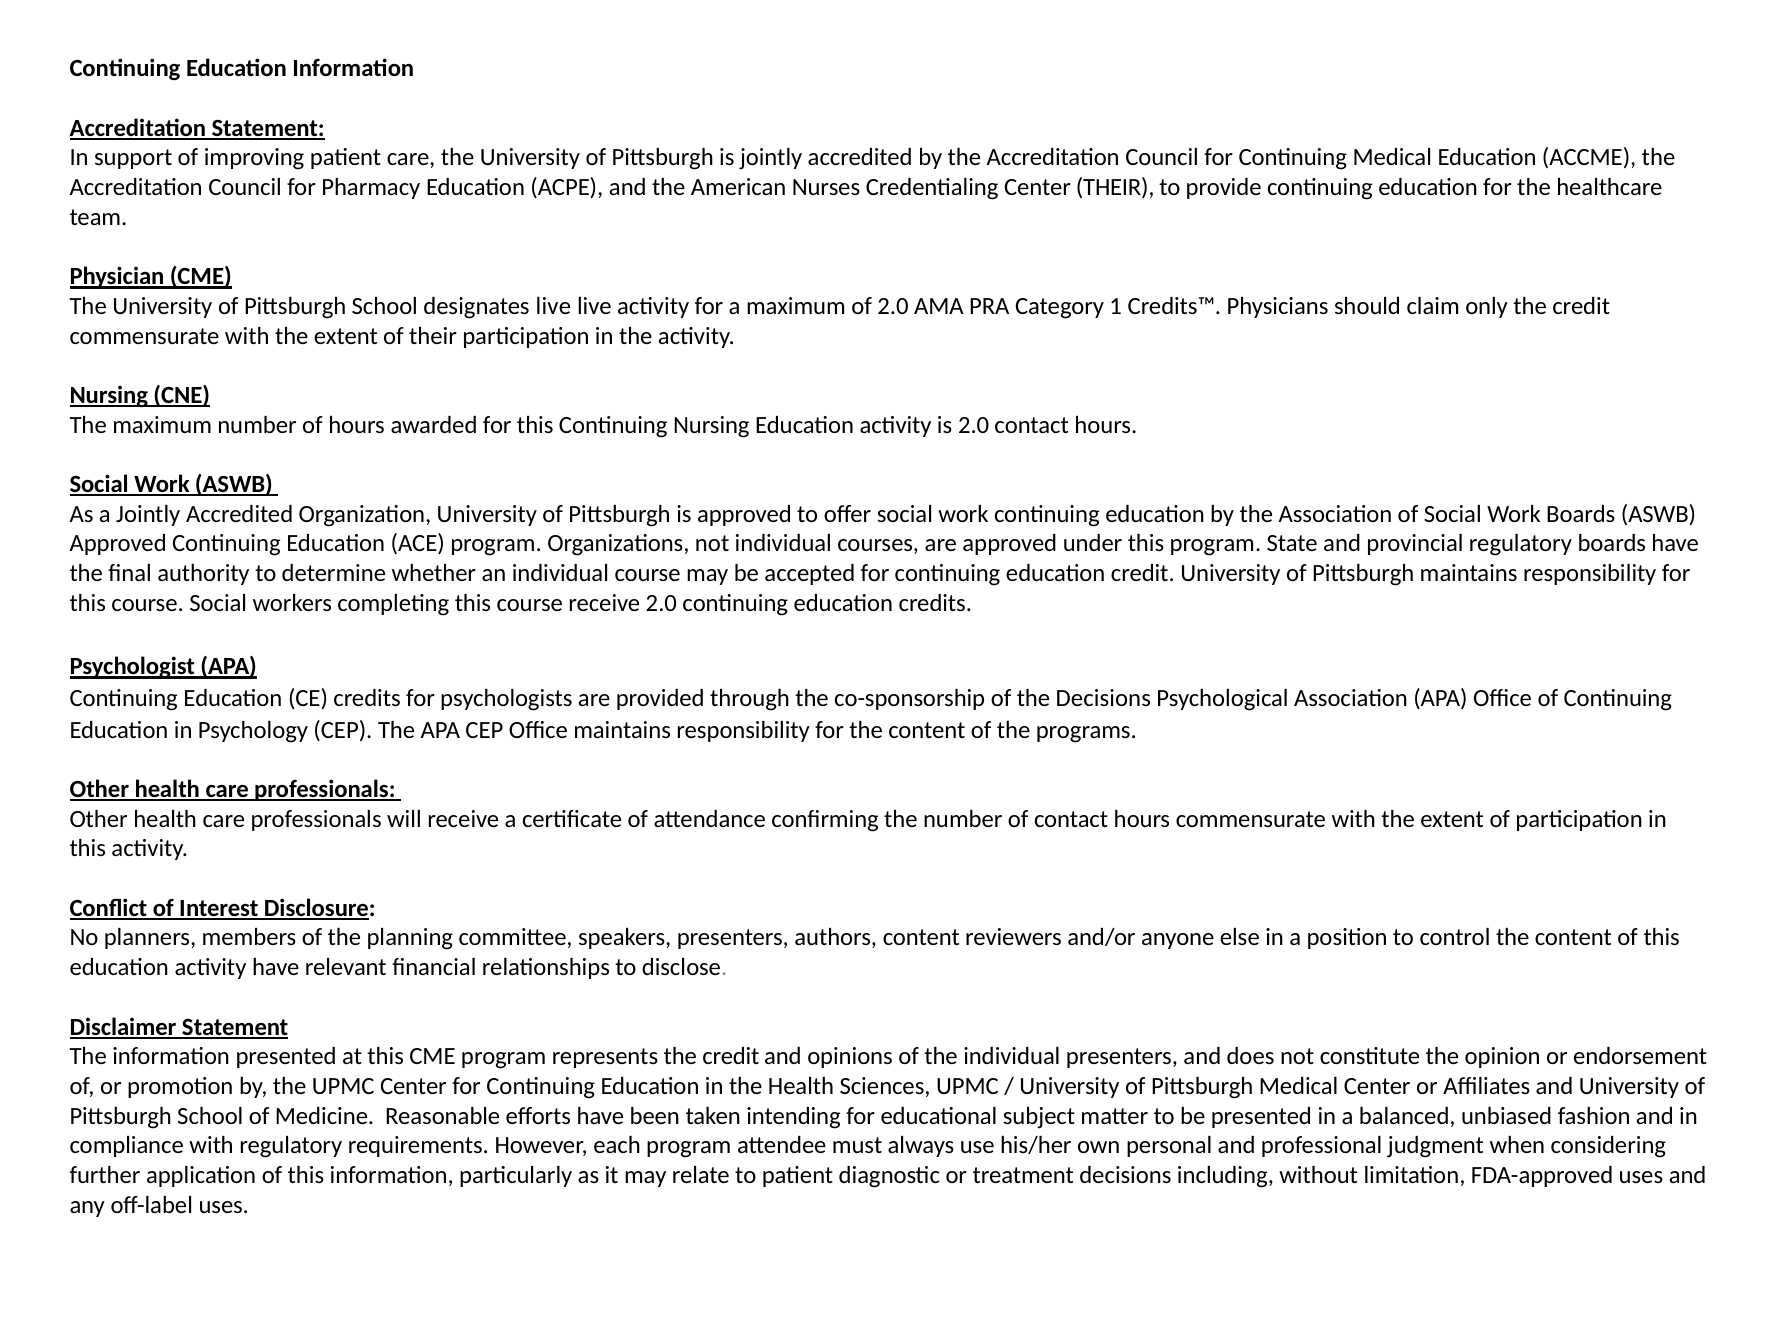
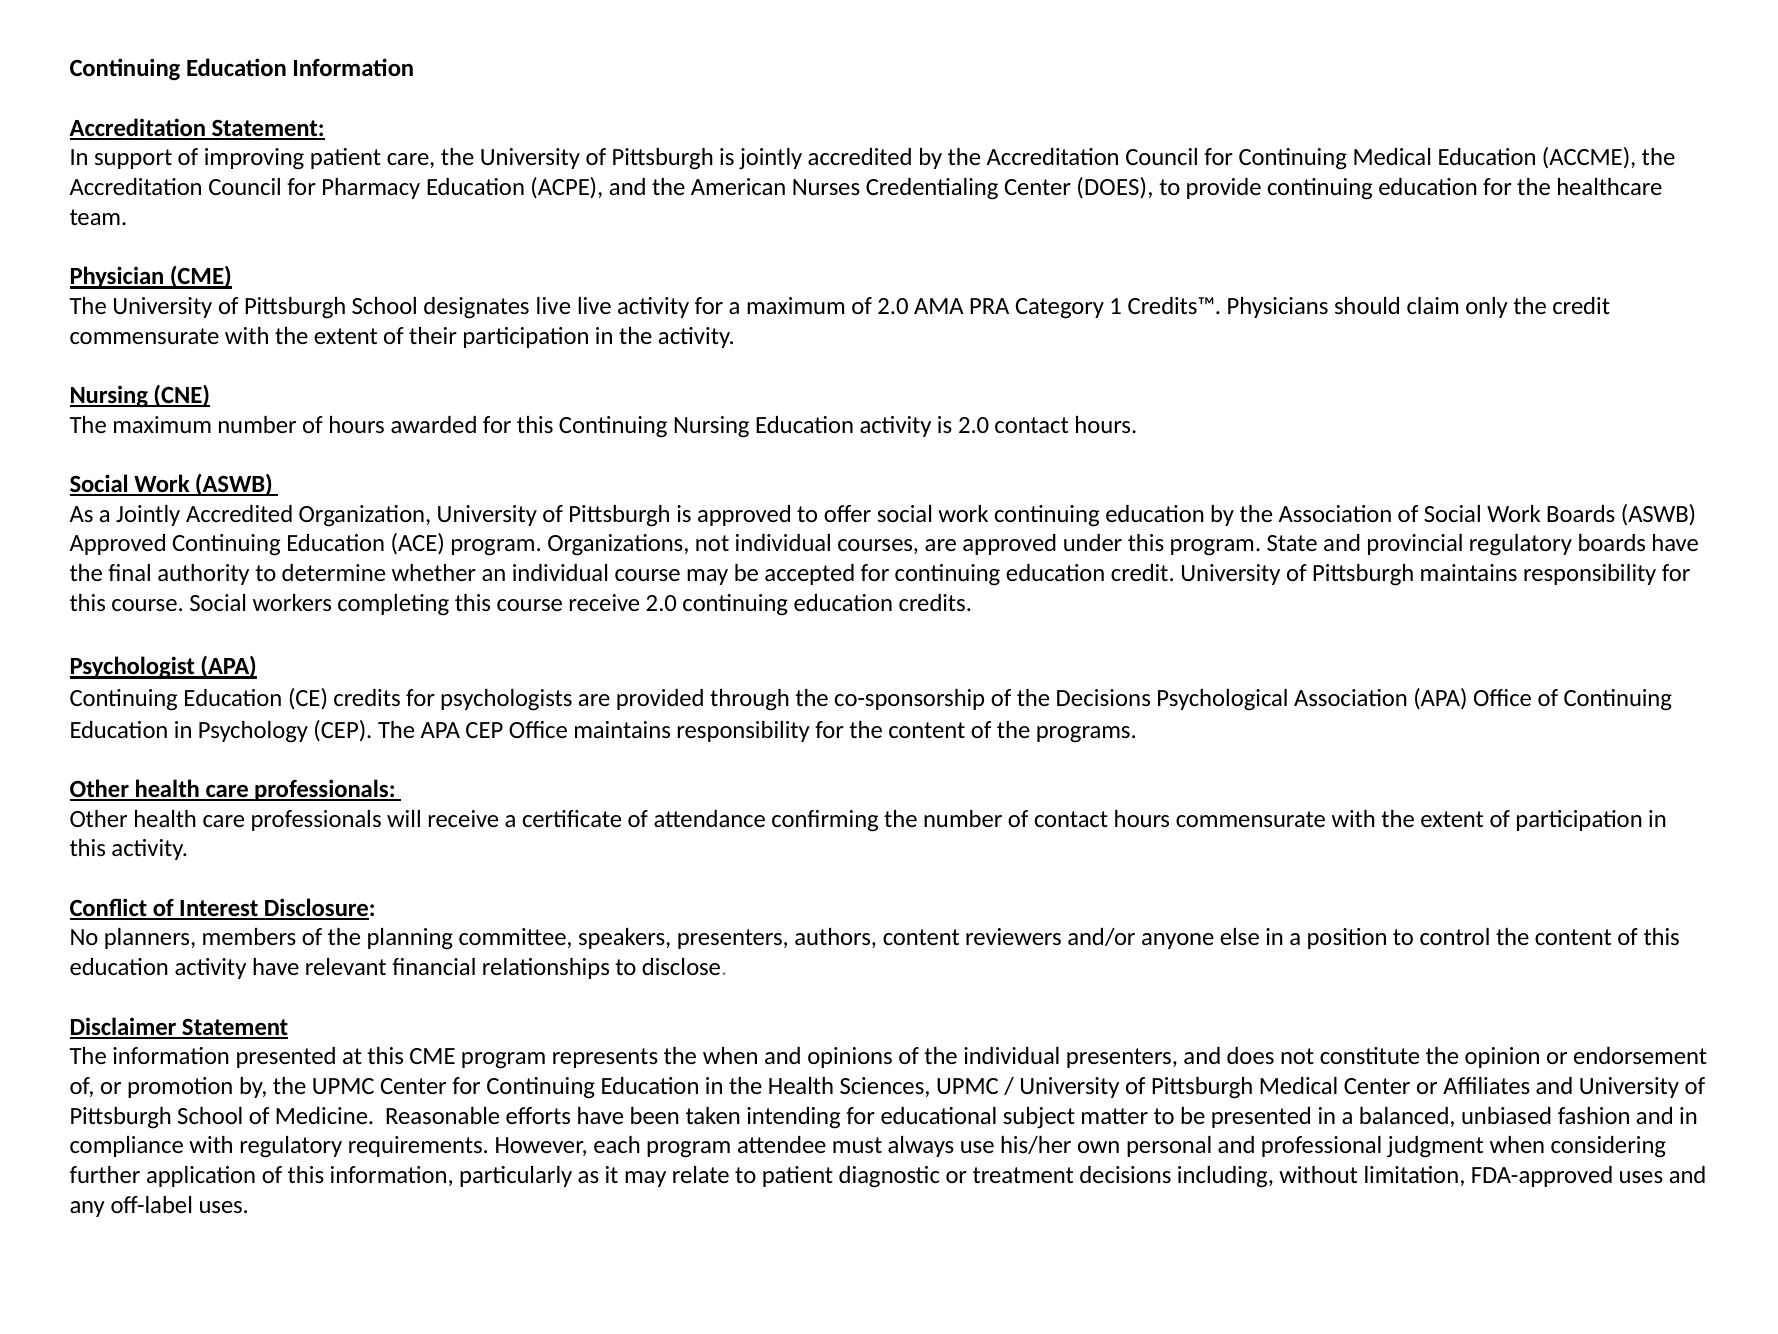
Center THEIR: THEIR -> DOES (1115, 187)
represents the credit: credit -> when (731, 1056)
